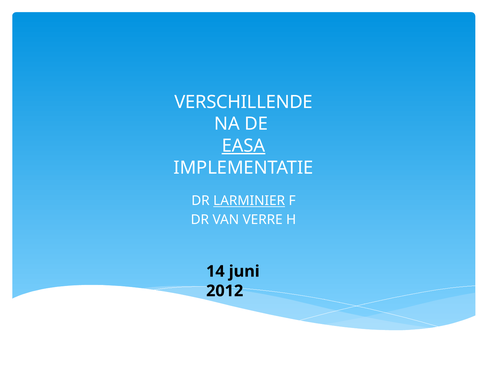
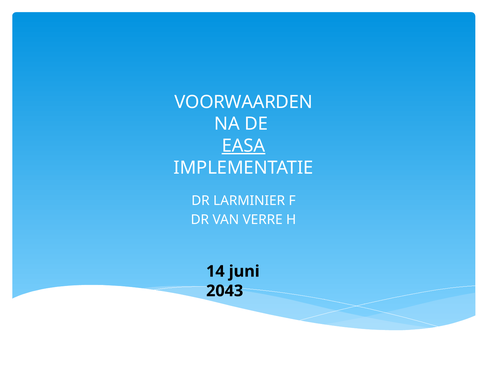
VERSCHILLENDE: VERSCHILLENDE -> VOORWAARDEN (244, 102)
LARMINIER underline: present -> none (249, 201)
2012: 2012 -> 2043 (225, 291)
